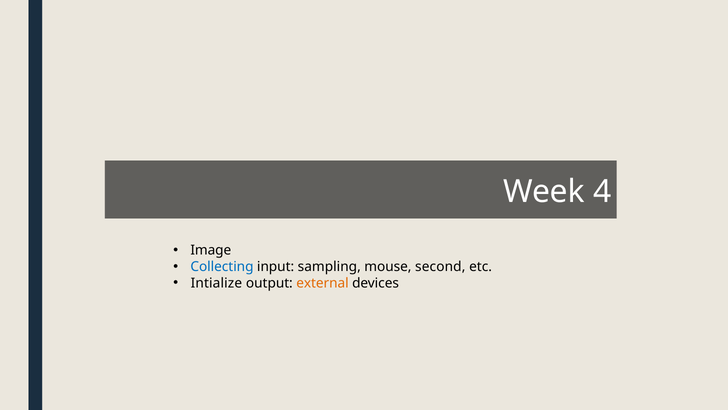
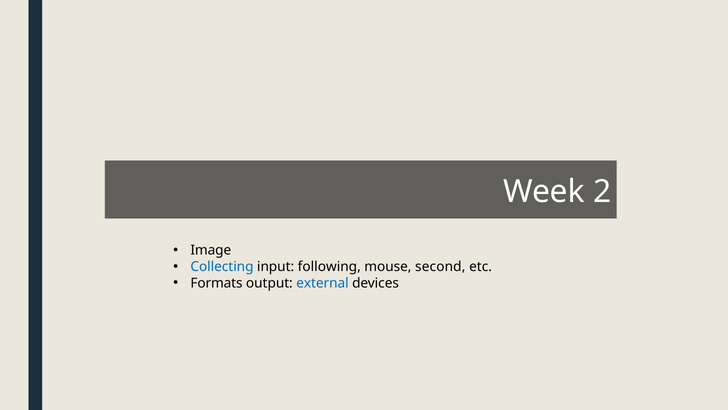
4: 4 -> 2 (602, 191)
sampling: sampling -> following (329, 266)
Intialize: Intialize -> Formats (217, 283)
external colour: orange -> blue (322, 283)
